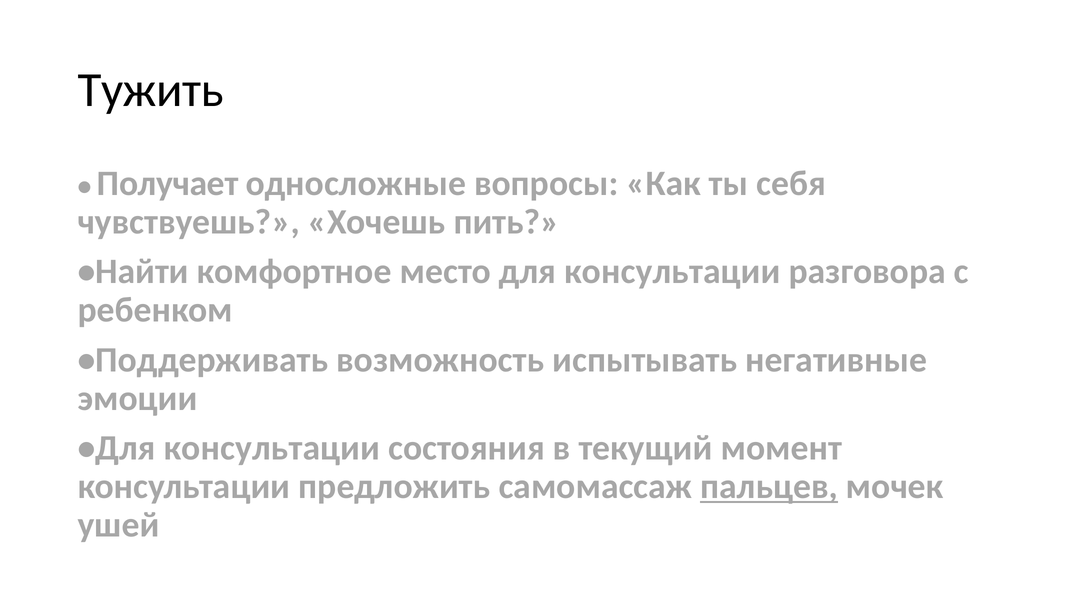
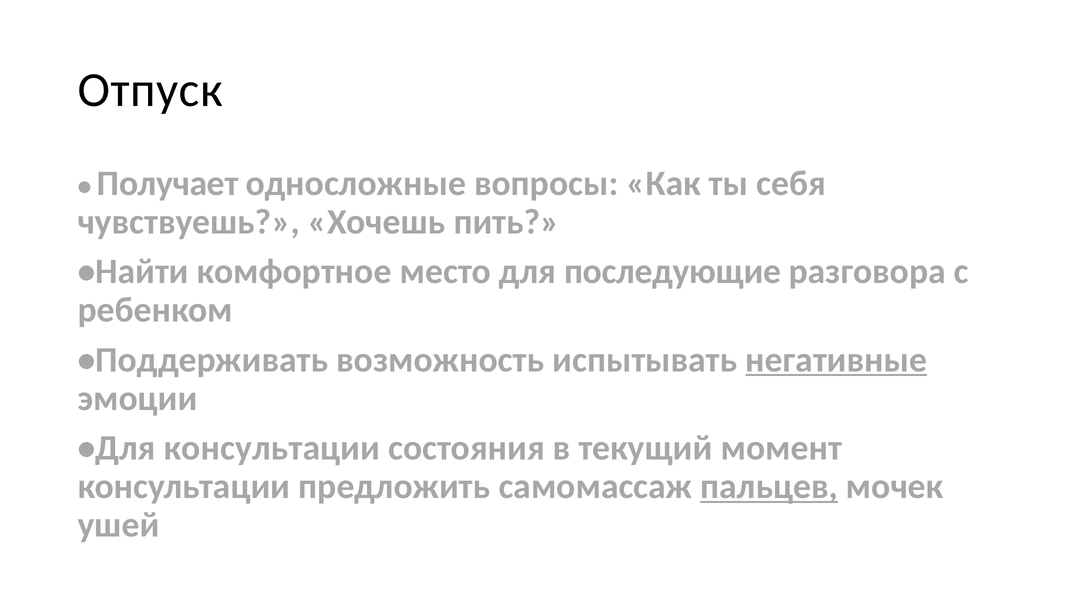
Тужить: Тужить -> Отпуск (150, 90)
место для консультации: консультации -> последующие (673, 271)
негативные underline: none -> present (836, 360)
